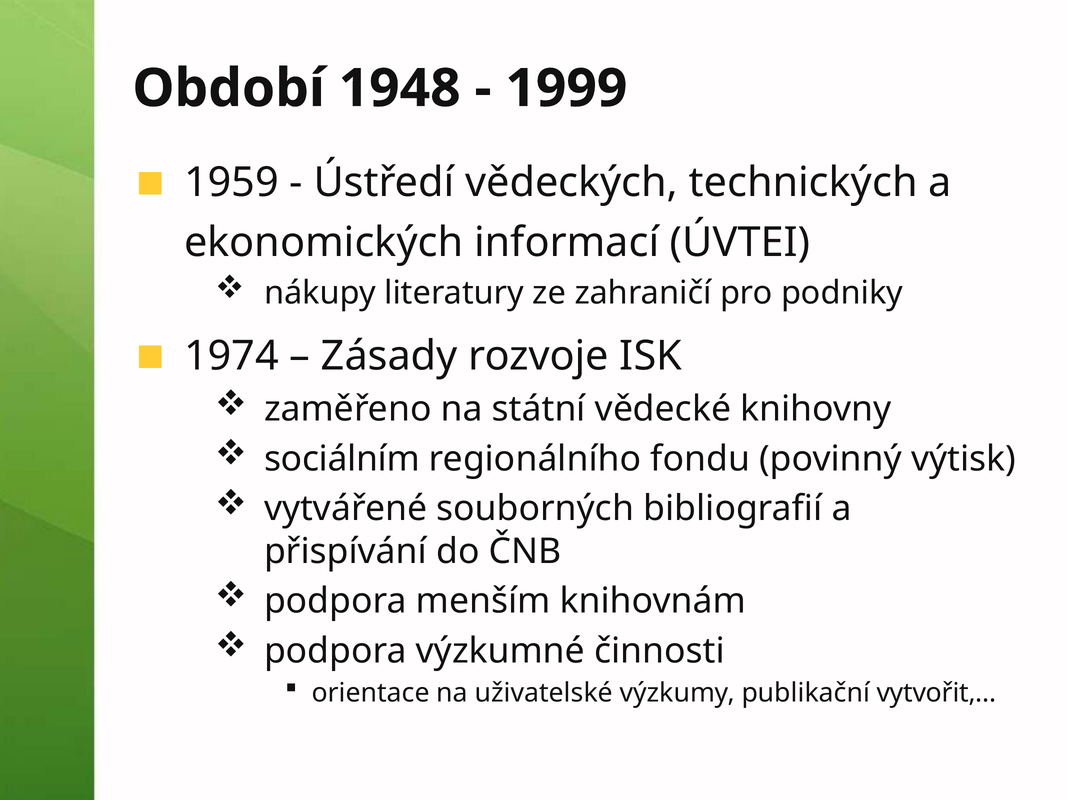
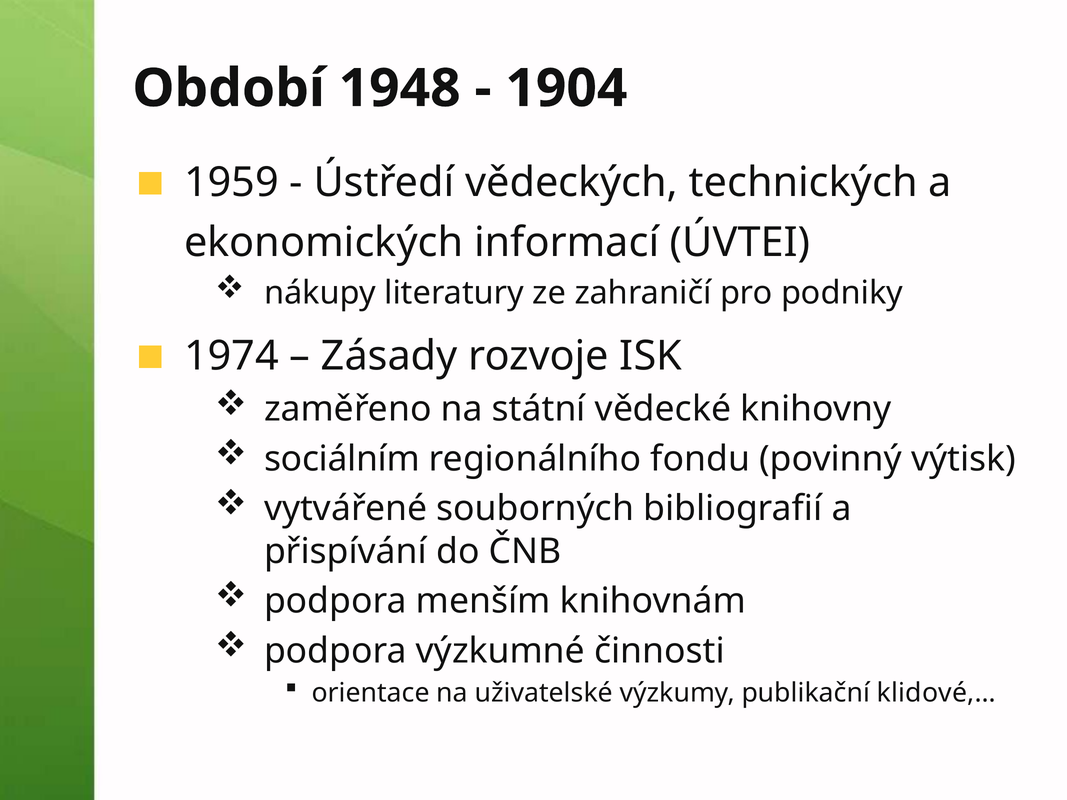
1999: 1999 -> 1904 (566, 89)
vytvořit,…: vytvořit,… -> klidové,… (936, 693)
